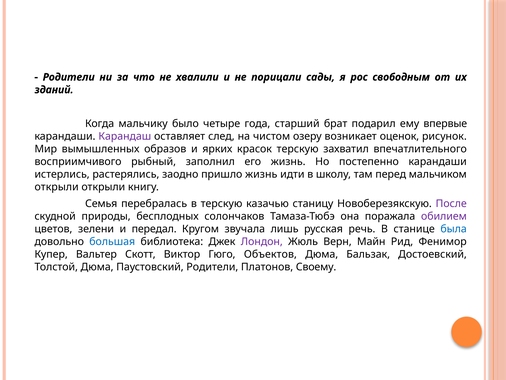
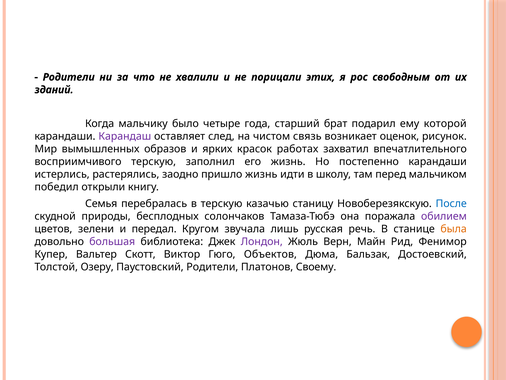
сады: сады -> этих (321, 77)
впервые: впервые -> которой (445, 123)
озеру: озеру -> связь (307, 136)
красок терскую: терскую -> работах (298, 149)
восприимчивого рыбный: рыбный -> терскую (154, 161)
открыли: открыли -> победил (57, 187)
После colour: purple -> blue (451, 204)
была colour: blue -> orange (454, 229)
большая colour: blue -> purple (112, 241)
Толстой Дюма: Дюма -> Озеру (97, 267)
